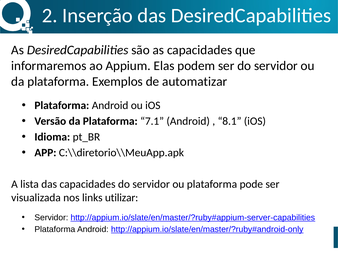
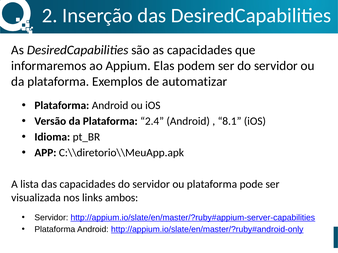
7.1: 7.1 -> 2.4 (152, 121)
utilizar: utilizar -> ambos (122, 198)
